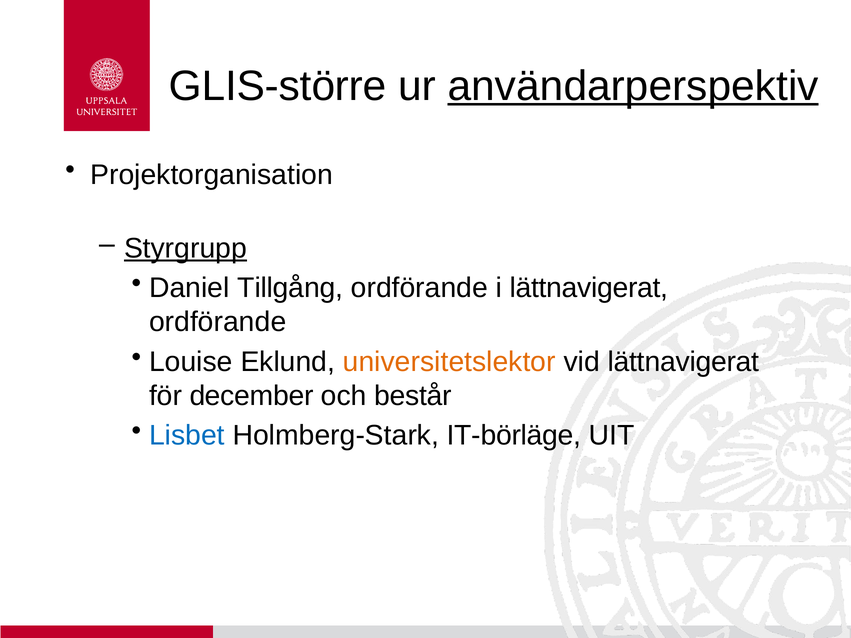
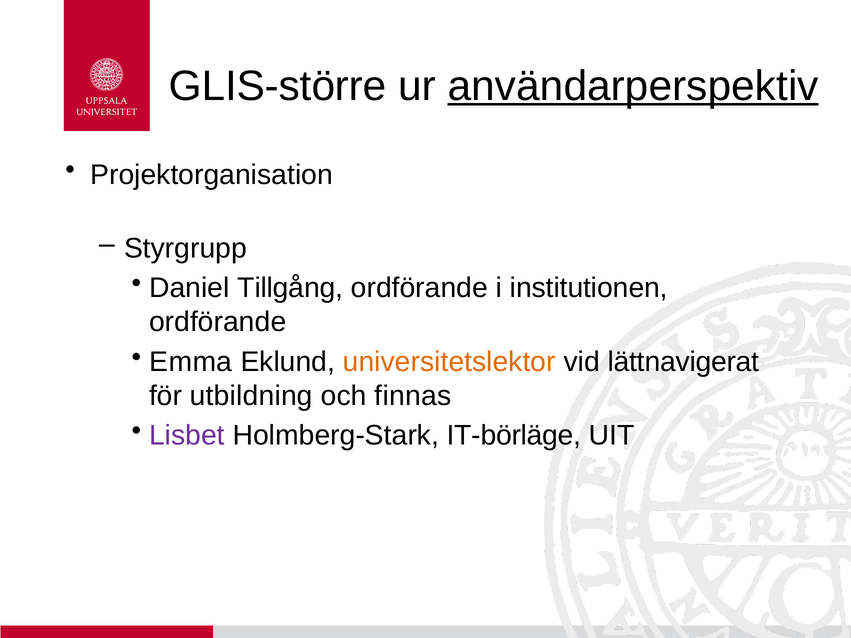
Styrgrupp underline: present -> none (185, 248)
i lättnavigerat: lättnavigerat -> institutionen (589, 288)
Louise: Louise -> Emma (191, 362)
december: december -> utbildning (251, 396)
består: består -> finnas (413, 396)
Lisbet colour: blue -> purple (187, 436)
